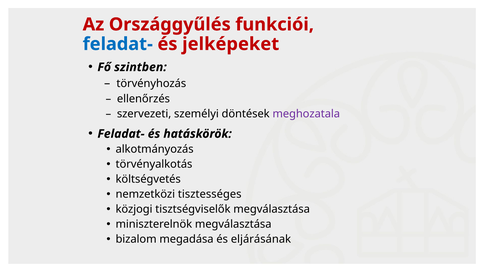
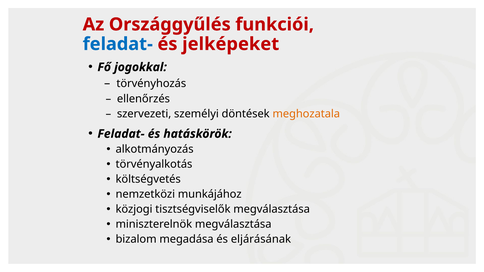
szintben: szintben -> jogokkal (141, 67)
meghozatala colour: purple -> orange (306, 114)
tisztességes: tisztességes -> munkájához (210, 194)
